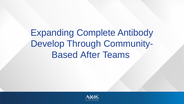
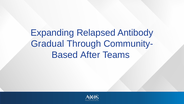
Complete: Complete -> Relapsed (96, 33)
Develop: Develop -> Gradual (48, 44)
